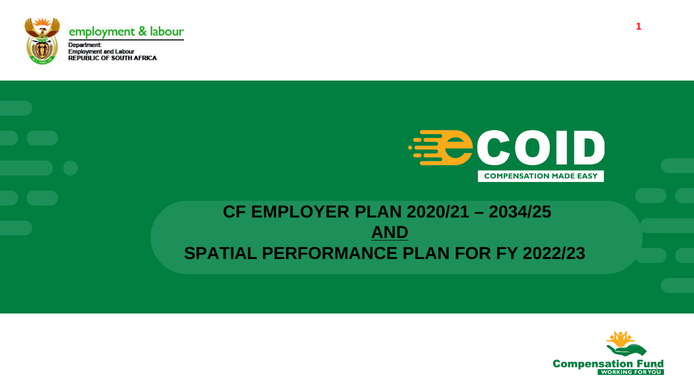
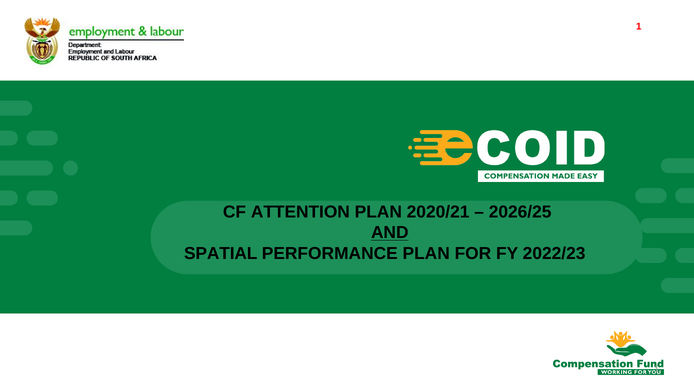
EMPLOYER: EMPLOYER -> ATTENTION (300, 212)
2034/25: 2034/25 -> 2026/25 (520, 212)
